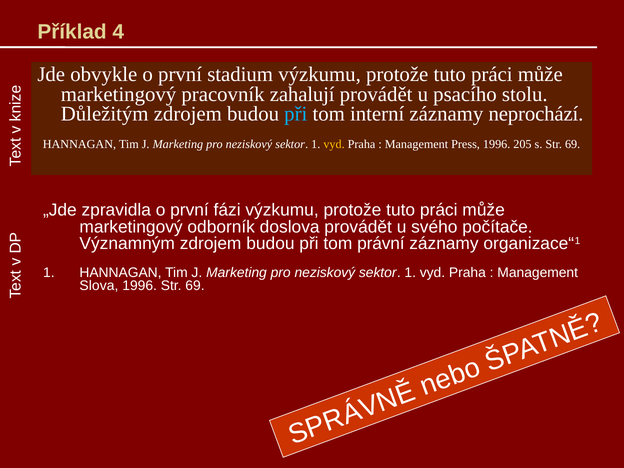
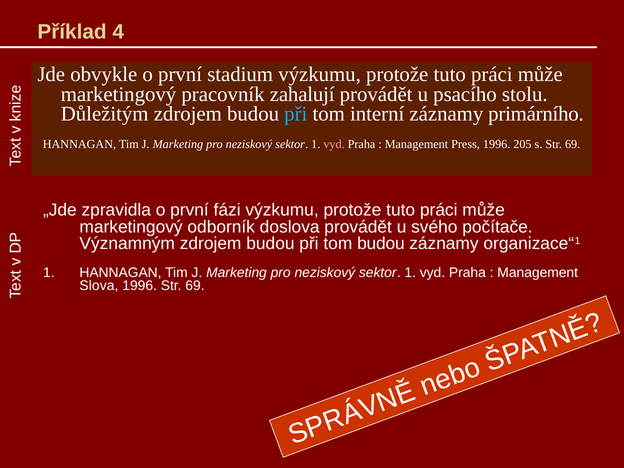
neprochází: neprochází -> primárního (536, 114)
vyd colour: yellow -> pink (334, 144)
tom právní: právní -> budou (381, 244)
